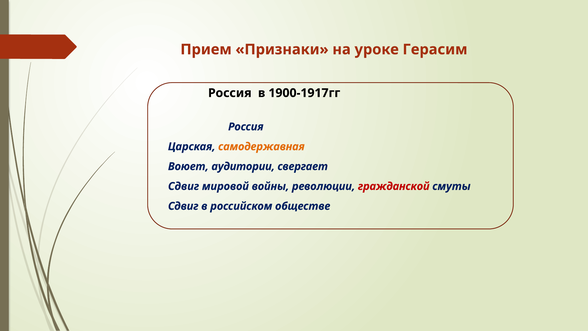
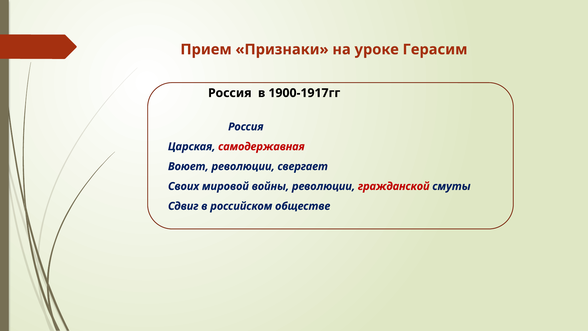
самодержавная colour: orange -> red (261, 146)
Воюет аудитории: аудитории -> революции (243, 166)
Сдвиг: Сдвиг -> Своих (184, 186)
